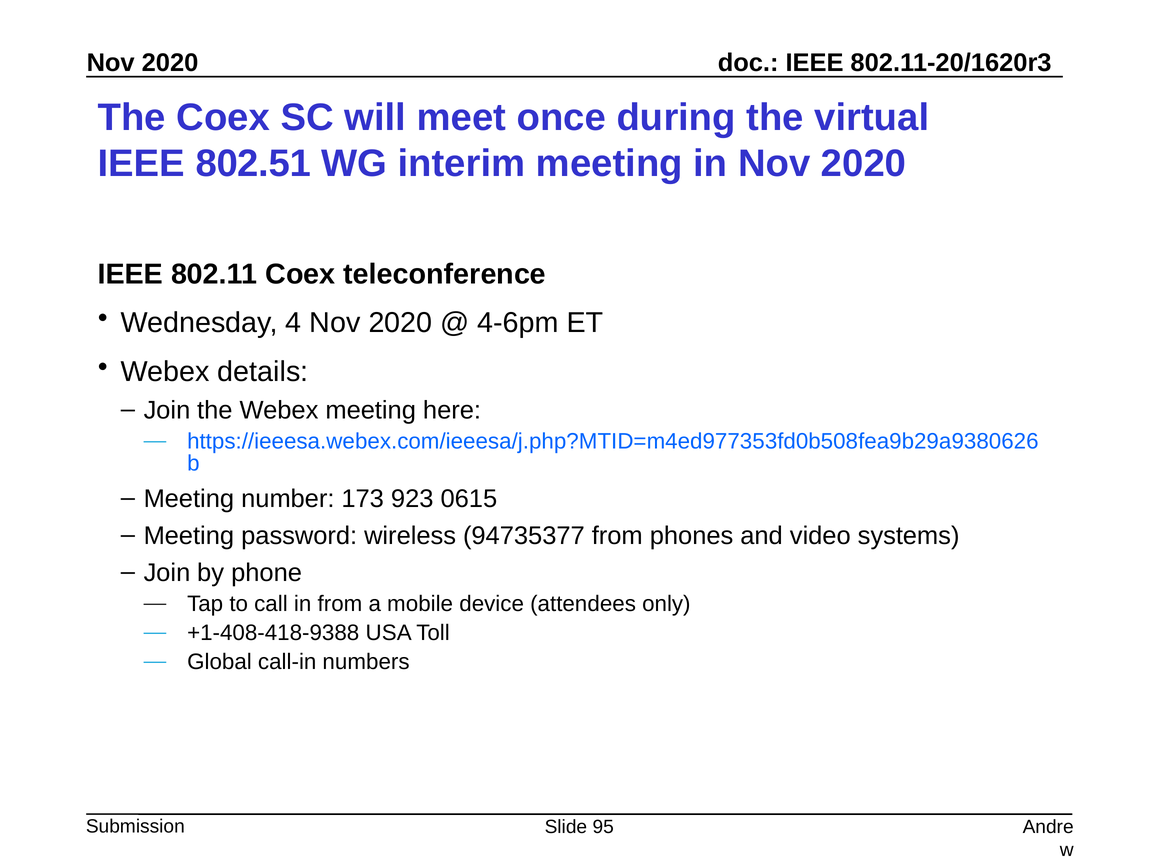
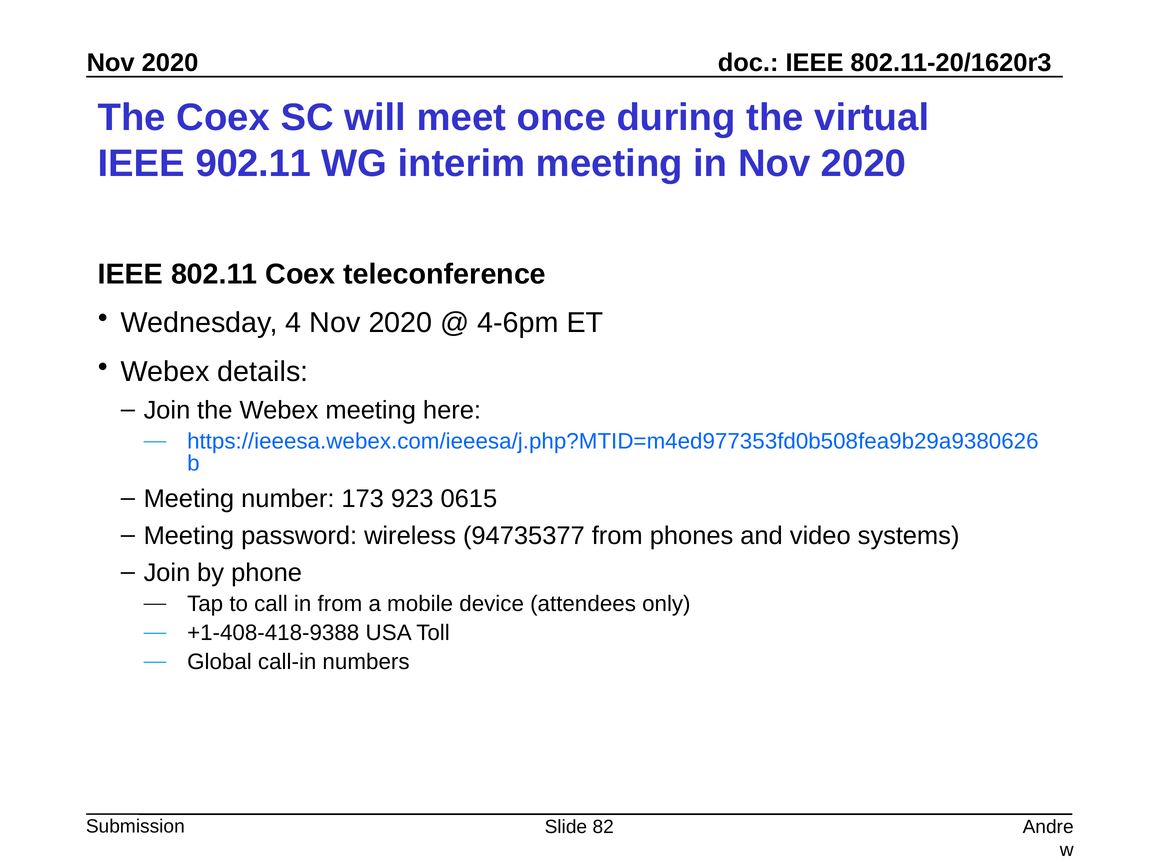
802.51: 802.51 -> 902.11 (253, 164)
95: 95 -> 82 (603, 826)
